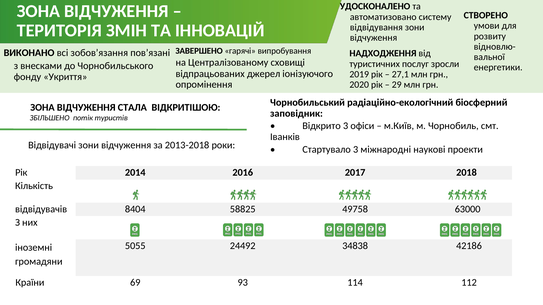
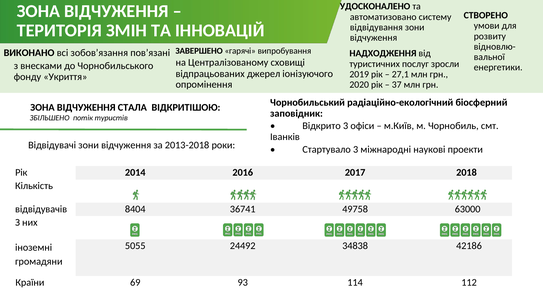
29: 29 -> 37 (397, 85)
58825: 58825 -> 36741 (243, 209)
